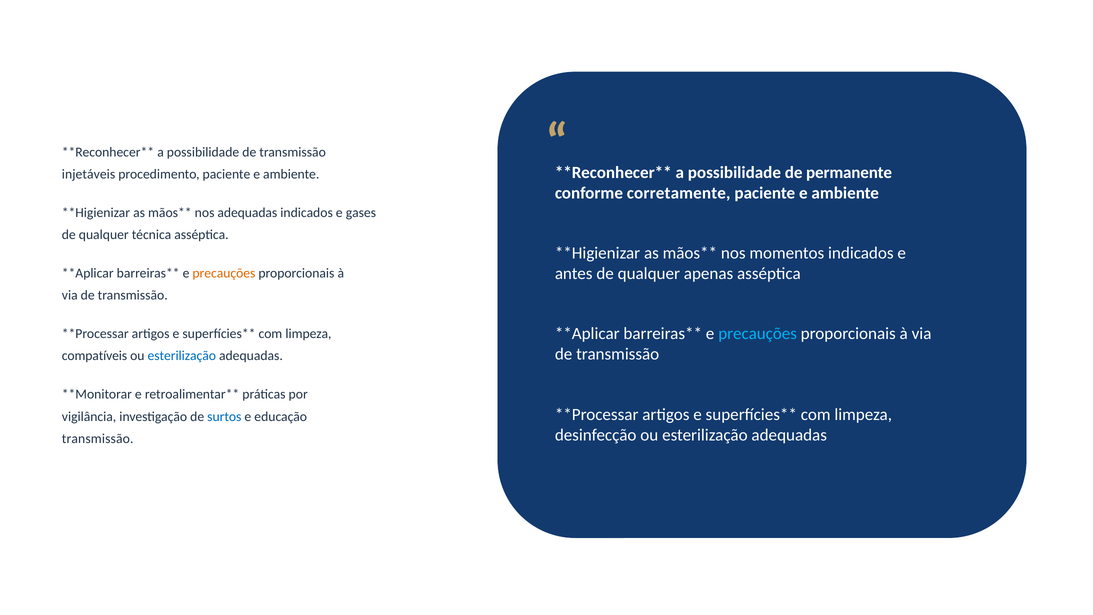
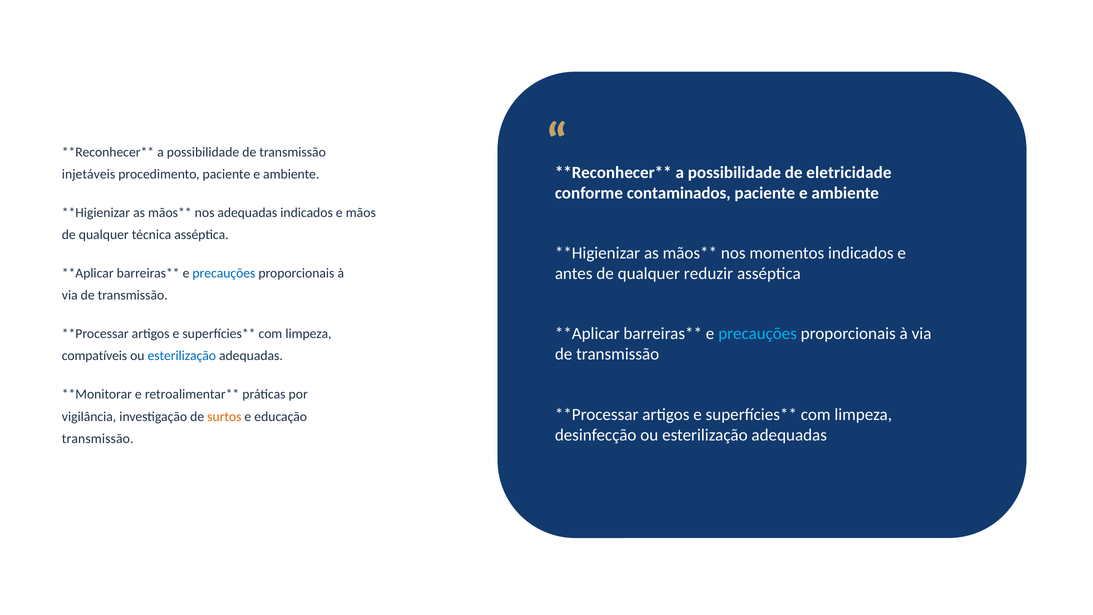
permanente: permanente -> eletricidade (849, 172)
corretamente: corretamente -> contaminados (679, 193)
gases: gases -> mãos (361, 213)
apenas: apenas -> reduzir (708, 273)
precauções colour: orange -> blue (224, 273)
surtos colour: blue -> orange (224, 416)
